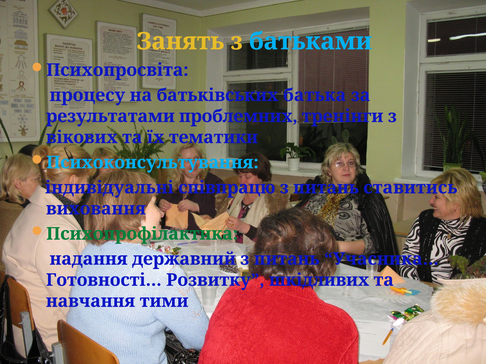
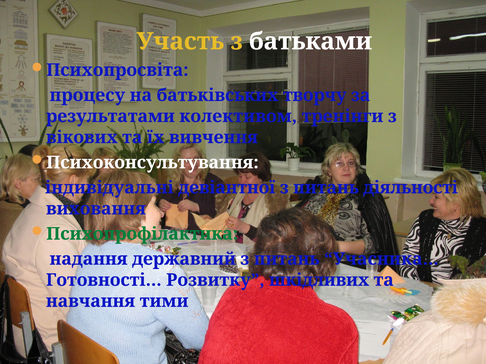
Занять: Занять -> Участь (180, 41)
батьками colour: light blue -> white (311, 41)
батька: батька -> творчу (315, 95)
проблемних: проблемних -> колективом (238, 116)
тематики: тематики -> вивчення (213, 138)
Психоконсультування colour: light blue -> white (152, 163)
співпрацю: співпрацю -> девіантної (227, 188)
ставитись: ставитись -> діяльності (411, 188)
